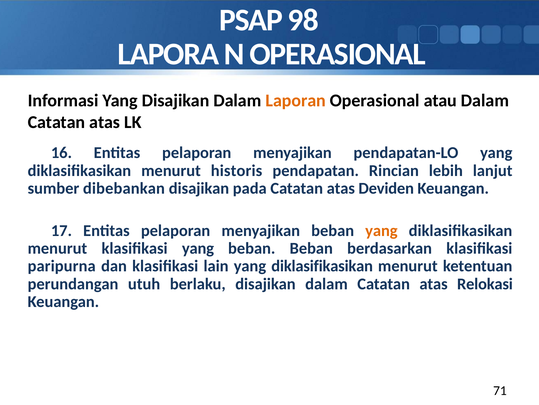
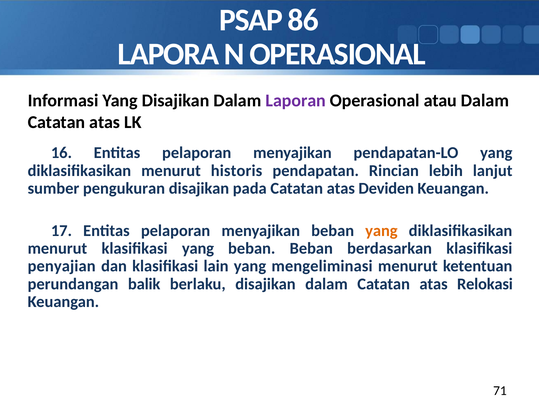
98: 98 -> 86 (303, 20)
Laporan colour: orange -> purple (296, 100)
dibebankan: dibebankan -> pengukuran (124, 188)
paripurna: paripurna -> penyajian (62, 266)
lain yang diklasifikasikan: diklasifikasikan -> mengeliminasi (322, 266)
utuh: utuh -> balik (144, 283)
